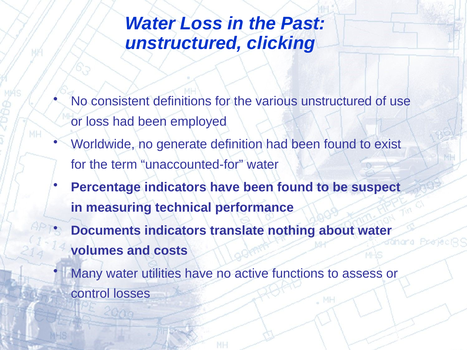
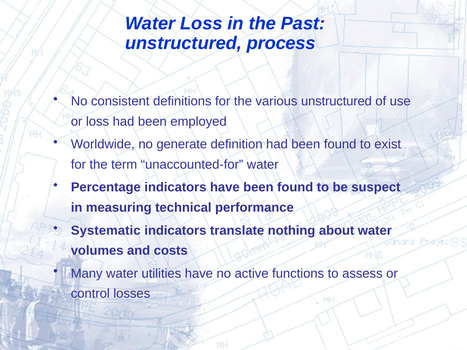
clicking: clicking -> process (281, 43)
Documents: Documents -> Systematic (106, 231)
